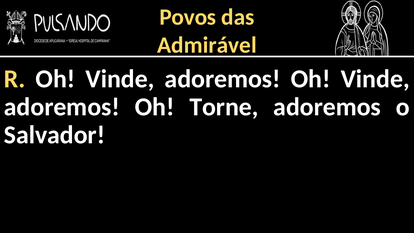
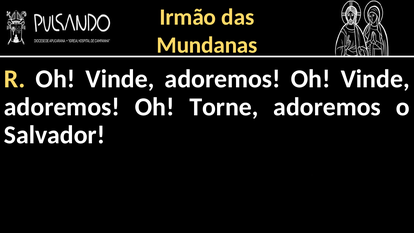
Povos: Povos -> Irmão (188, 17)
Admirável: Admirável -> Mundanas (207, 45)
